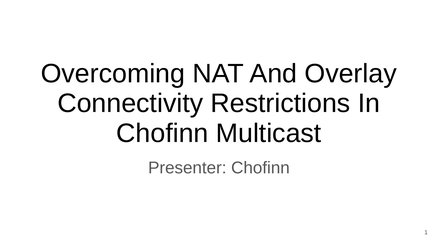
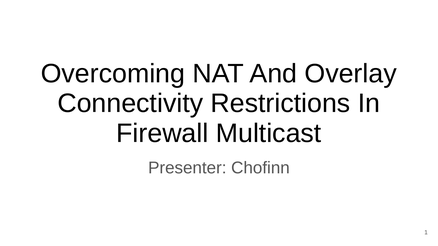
Chofinn: Chofinn -> Firewall (162, 134)
